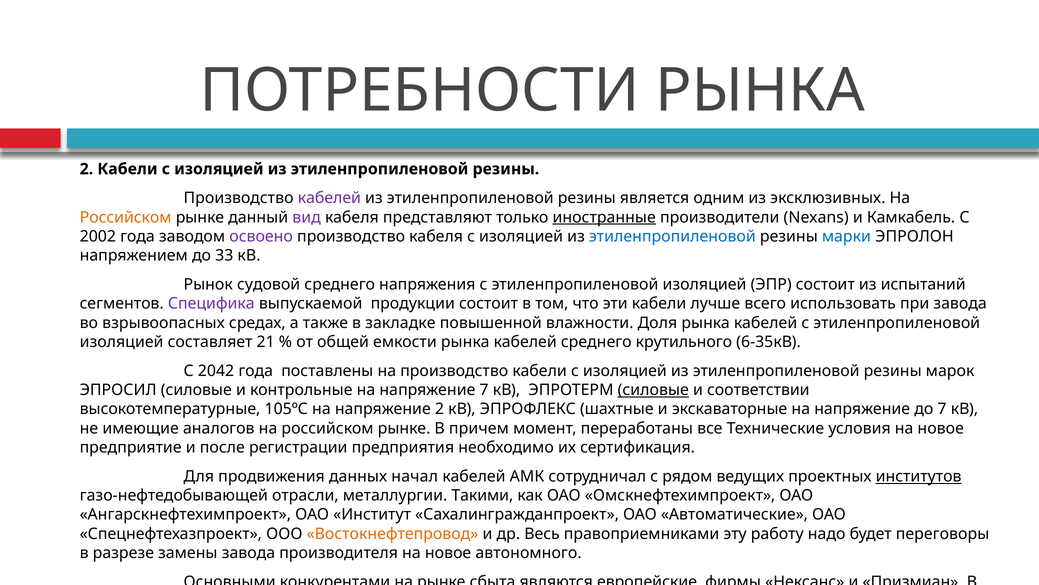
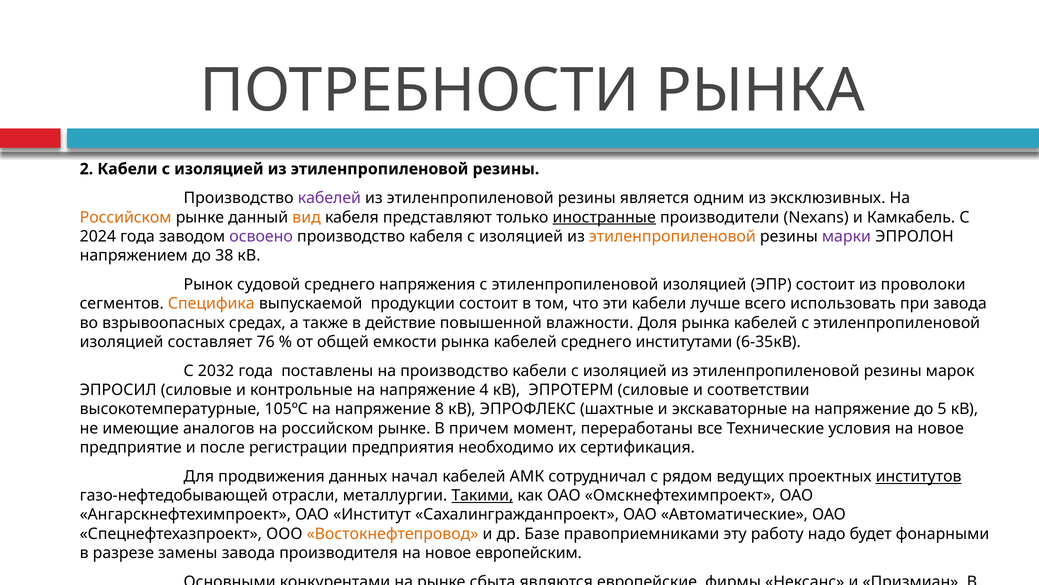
вид colour: purple -> orange (307, 217)
2002: 2002 -> 2024 (98, 236)
этиленпропиленовой colour: blue -> orange (672, 236)
марки colour: blue -> purple (846, 236)
33: 33 -> 38 (224, 255)
испытаний: испытаний -> проволоки (923, 284)
Специфика colour: purple -> orange (211, 303)
закладке: закладке -> действие (400, 322)
21: 21 -> 76 (266, 342)
крутильного: крутильного -> институтами (684, 342)
2042: 2042 -> 2032 (216, 371)
напряжение 7: 7 -> 4 (484, 390)
силовые underline: present -> none (653, 390)
напряжение 2: 2 -> 8 (439, 409)
до 7: 7 -> 5 (942, 409)
Такими underline: none -> present (482, 495)
Весь: Весь -> Базе (542, 533)
переговоры: переговоры -> фонарными (943, 533)
автономного: автономного -> европейским (529, 552)
